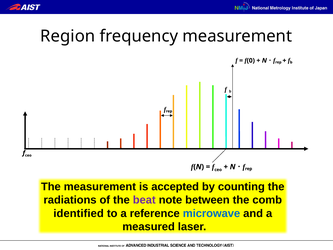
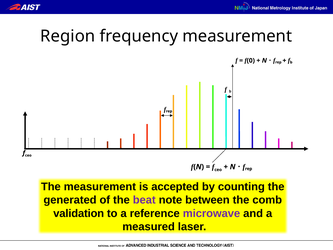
radiations: radiations -> generated (70, 200)
identified: identified -> validation (79, 213)
microwave colour: blue -> purple (211, 213)
